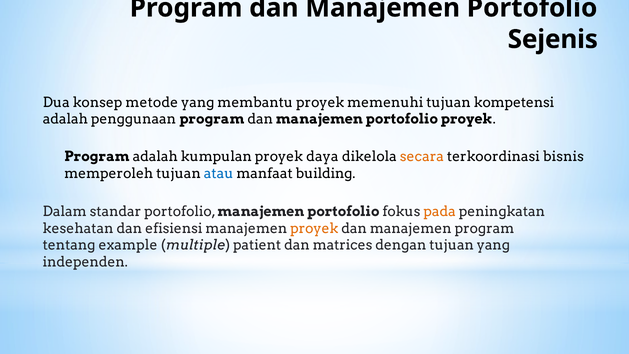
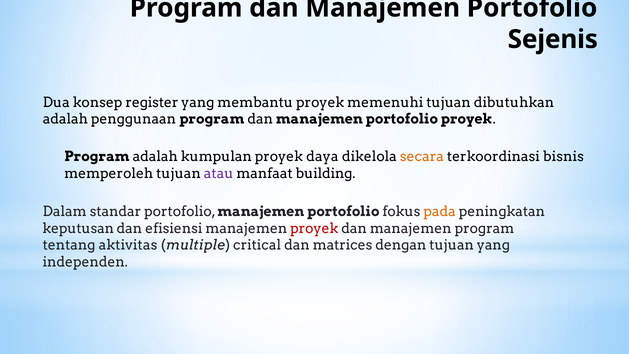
metode: metode -> register (152, 102)
kompetensi: kompetensi -> dibutuhkan (514, 102)
atau colour: blue -> purple (219, 173)
kesehatan: kesehatan -> keputusan (78, 228)
proyek colour: orange -> red (314, 228)
example: example -> aktivitas (128, 245)
patient: patient -> critical (257, 245)
